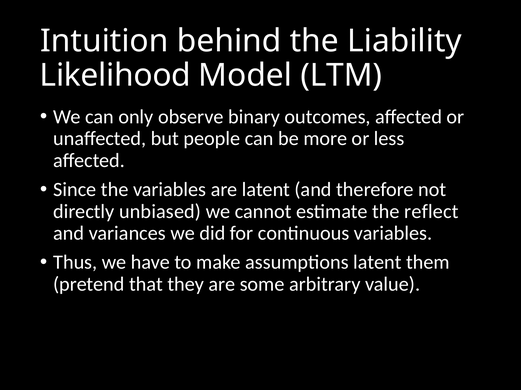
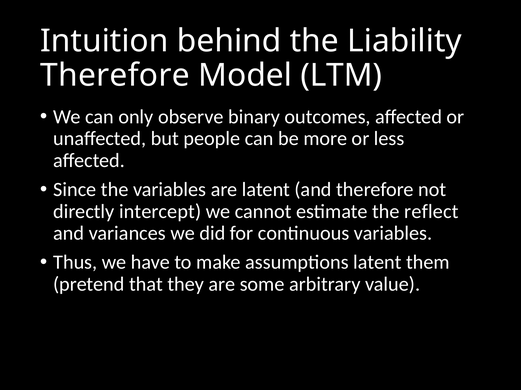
Likelihood: Likelihood -> Therefore (115, 76)
unbiased: unbiased -> intercept (160, 212)
